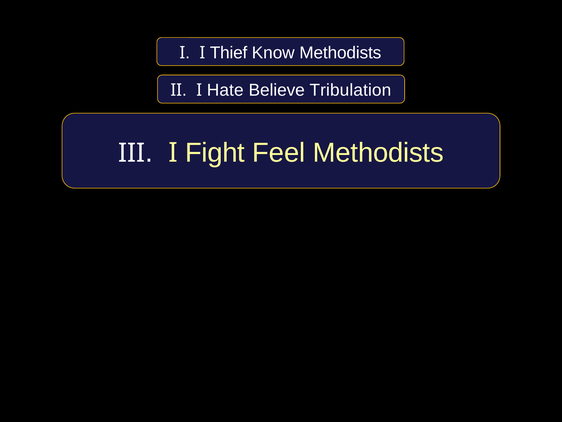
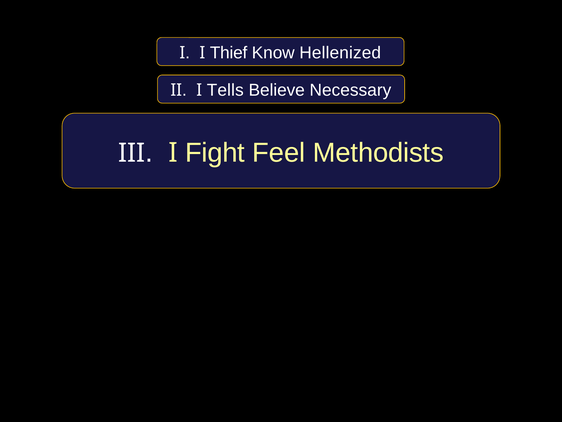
Know Methodists: Methodists -> Hellenized (340, 53)
Hate: Hate -> Tells (225, 90)
Tribulation: Tribulation -> Necessary (350, 90)
